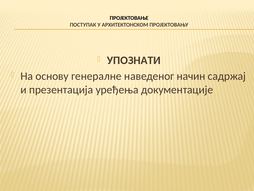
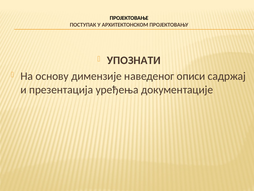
генералне: генералне -> димензије (96, 76)
начин: начин -> описи (191, 76)
